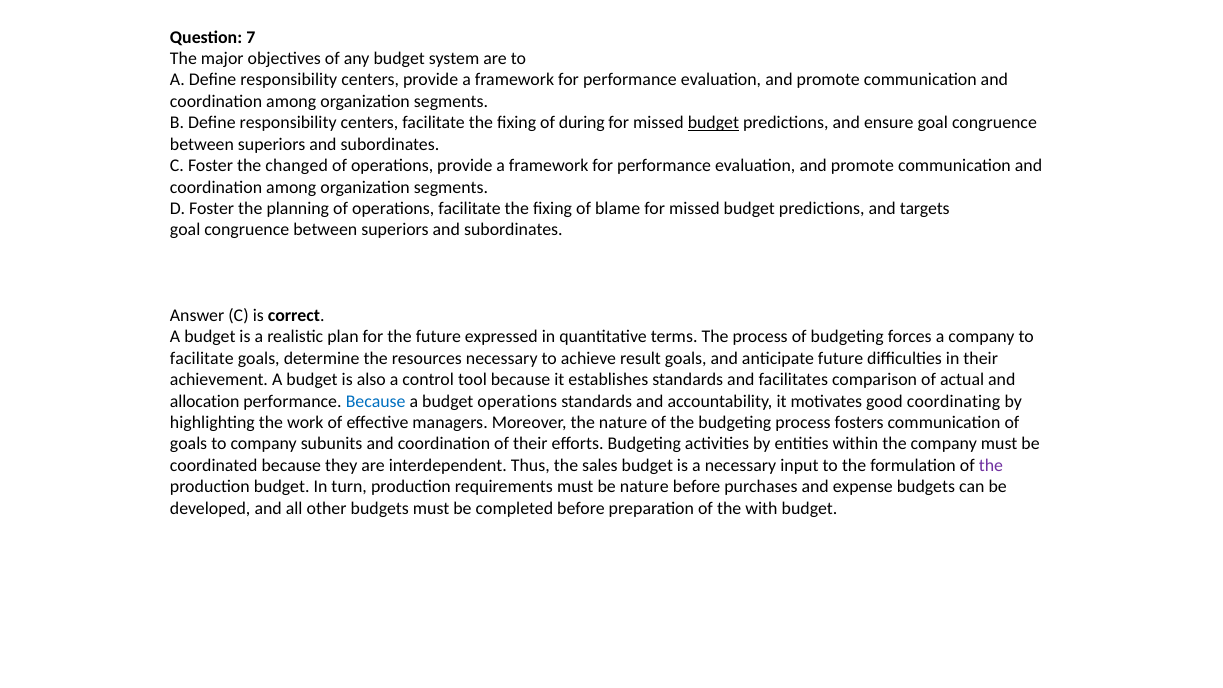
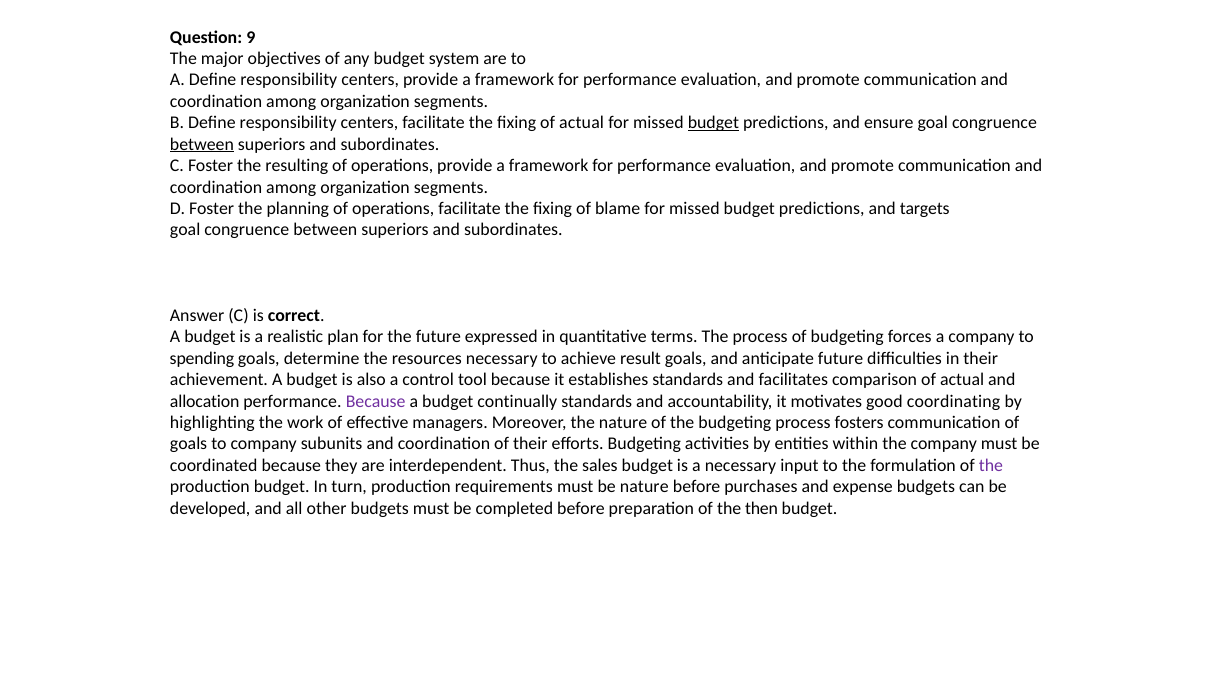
7: 7 -> 9 (251, 37)
fixing of during: during -> actual (582, 123)
between underline: none -> present (202, 144)
changed: changed -> resulting (297, 166)
facilitate: facilitate -> spending (202, 358)
Because colour: blue -> purple (376, 401)
budget operations: operations -> continually (517, 401)
with: with -> then (762, 508)
